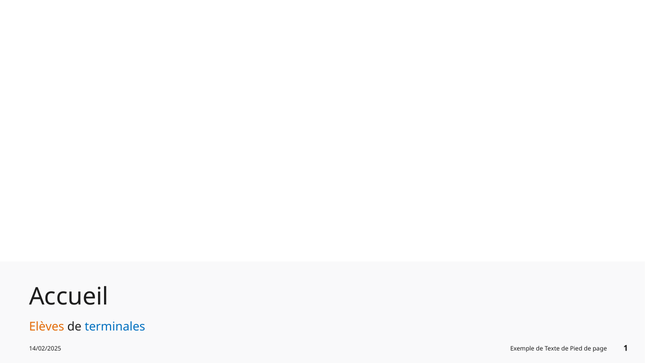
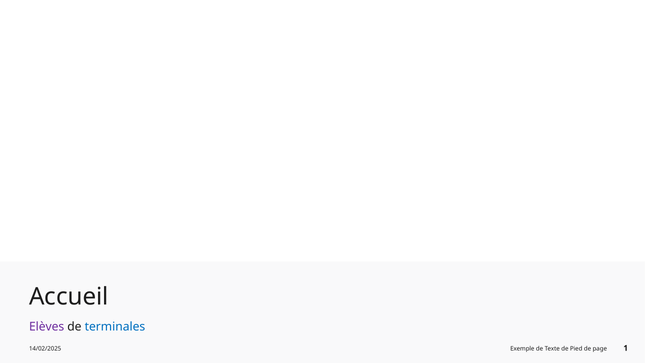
Elèves colour: orange -> purple (47, 326)
